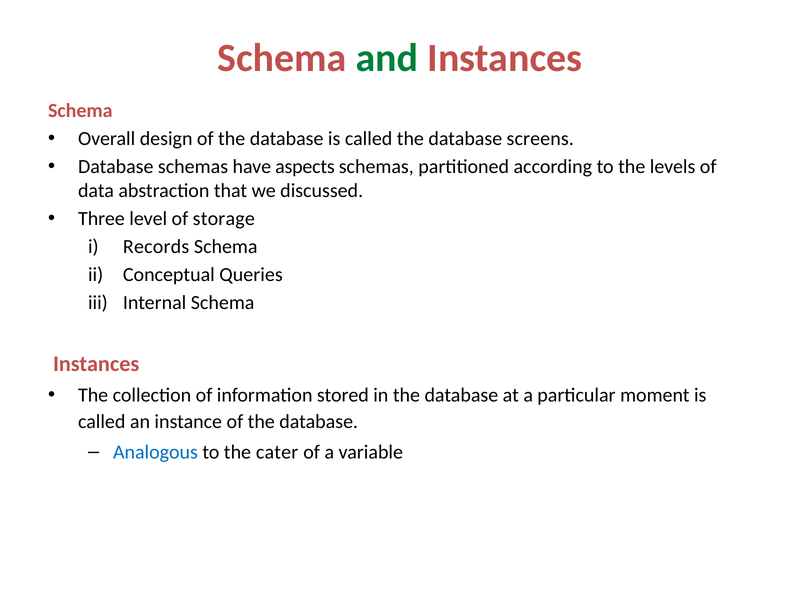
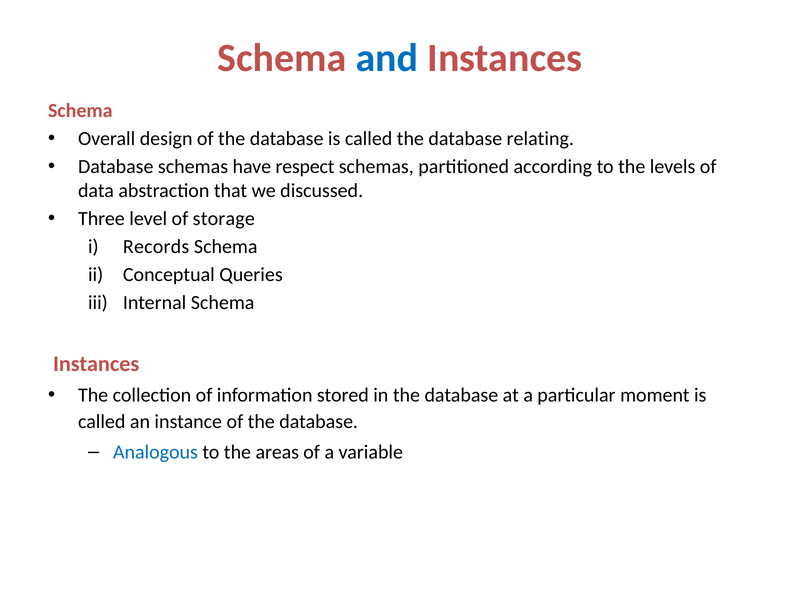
and colour: green -> blue (387, 58)
screens: screens -> relating (540, 139)
aspects: aspects -> respect (305, 167)
cater: cater -> areas (277, 452)
